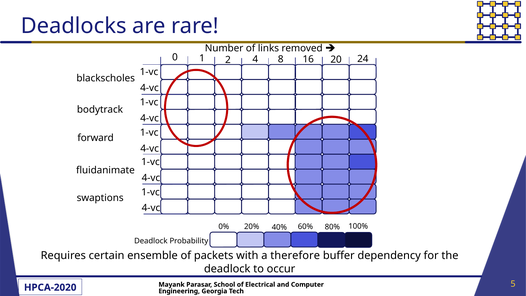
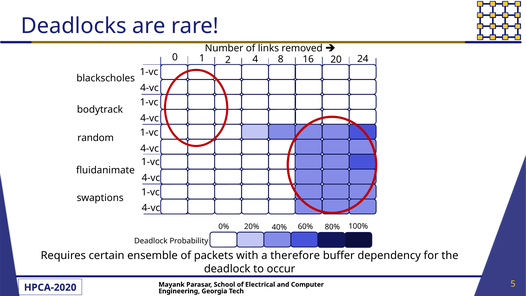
forward: forward -> random (96, 138)
